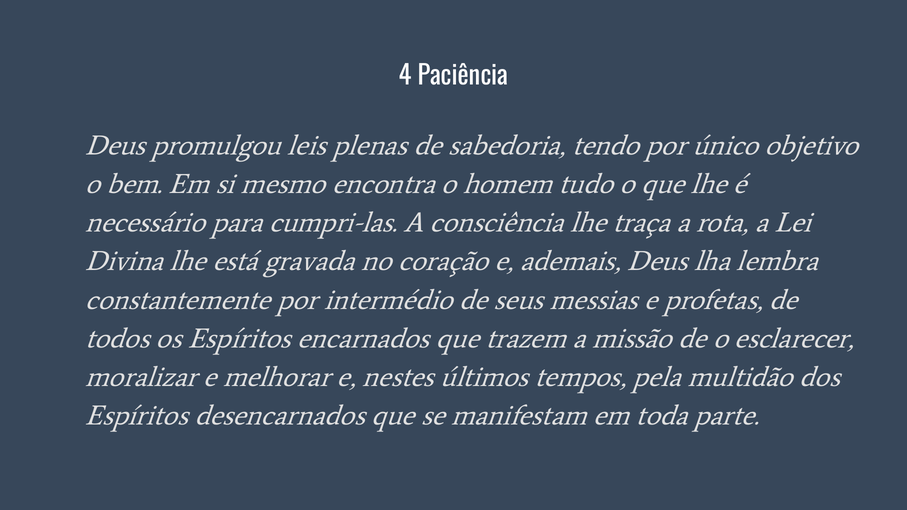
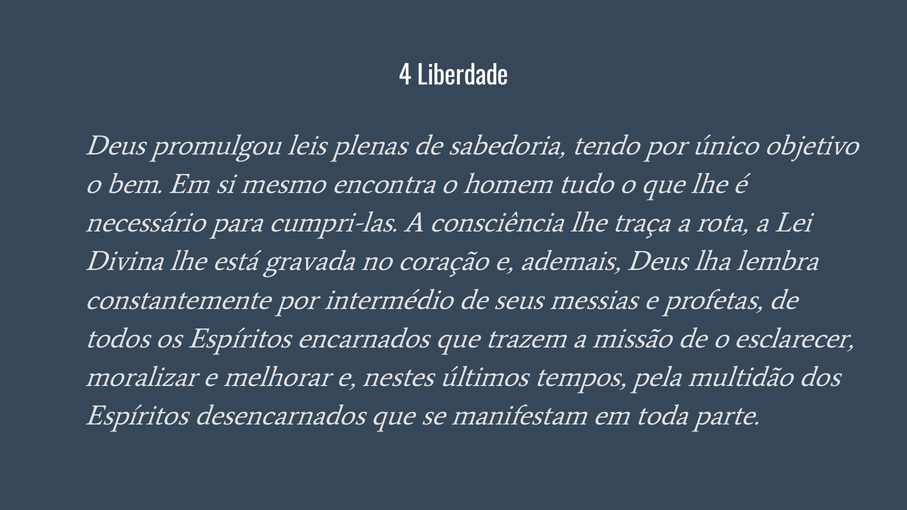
Paciência: Paciência -> Liberdade (463, 76)
